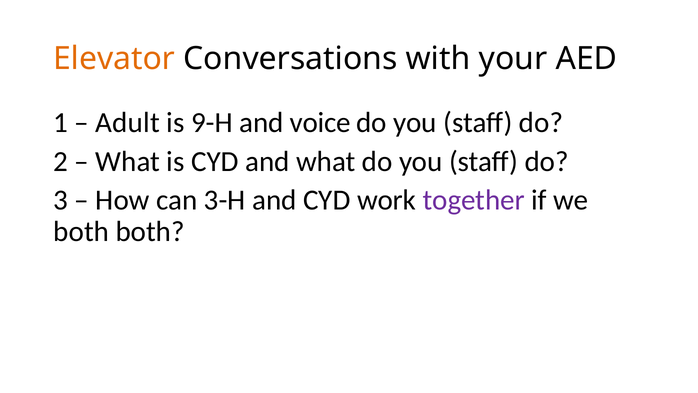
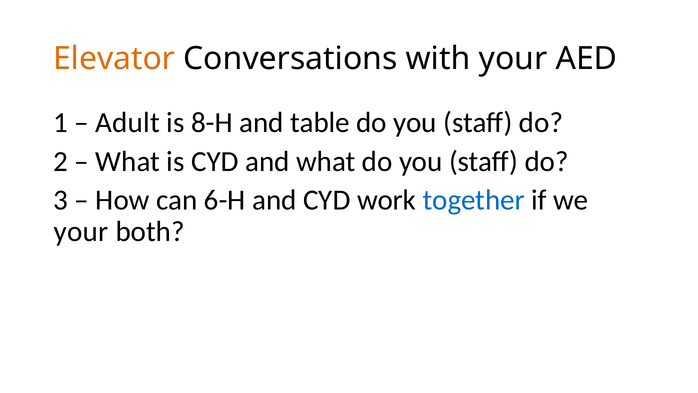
9-H: 9-H -> 8-H (212, 123)
voice: voice -> table (320, 123)
3-H: 3-H -> 6-H (225, 200)
together colour: purple -> blue (474, 200)
both: both -> your (81, 231)
